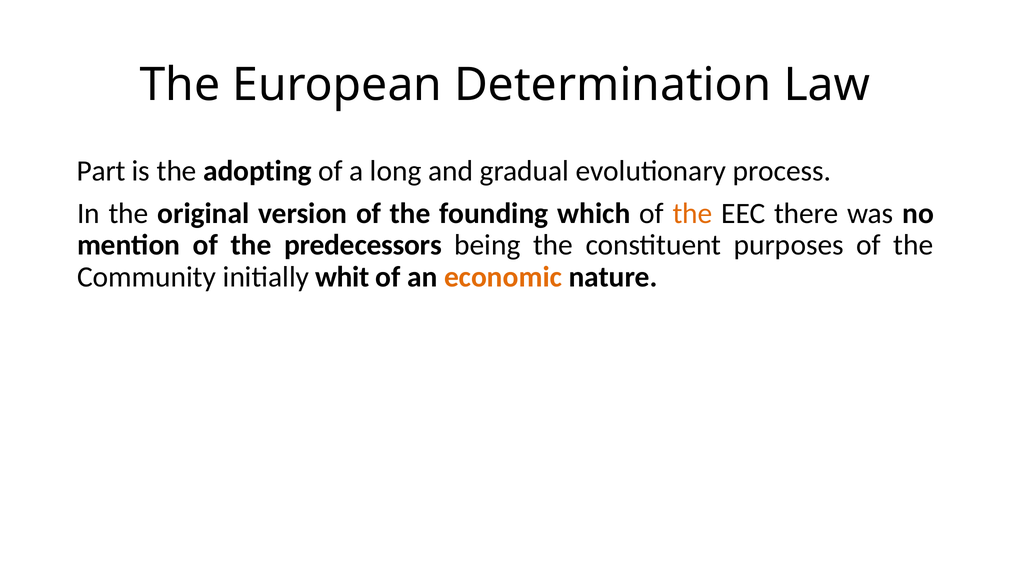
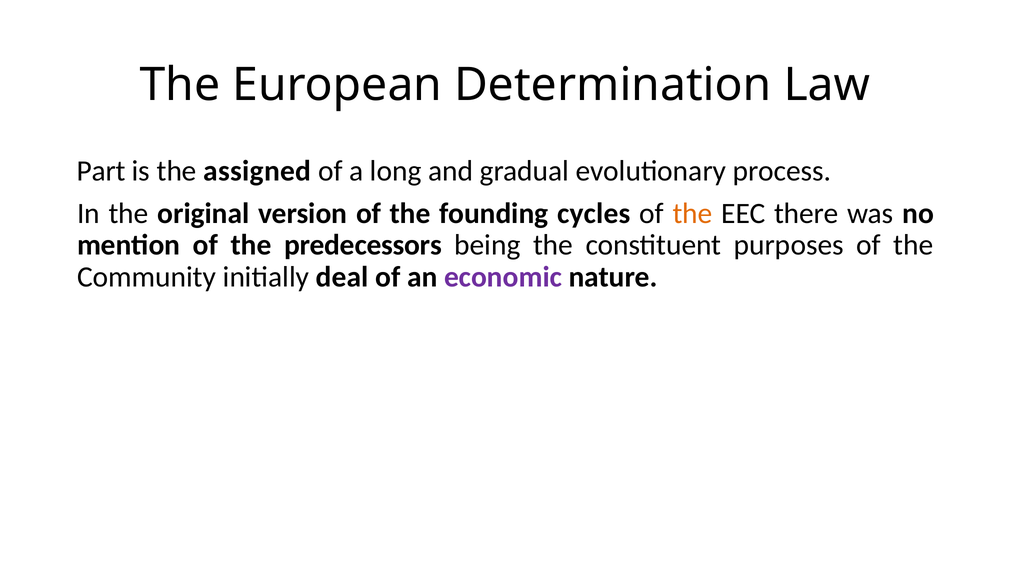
adopting: adopting -> assigned (257, 171)
which: which -> cycles (594, 213)
whit: whit -> deal (342, 277)
economic colour: orange -> purple (503, 277)
